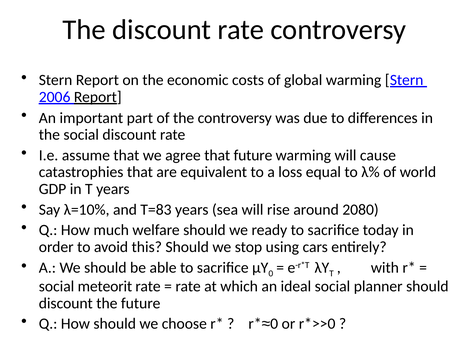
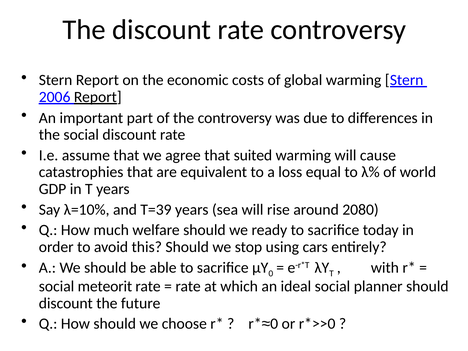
that future: future -> suited (253, 155)
T=83: T=83 -> T=39 (156, 210)
